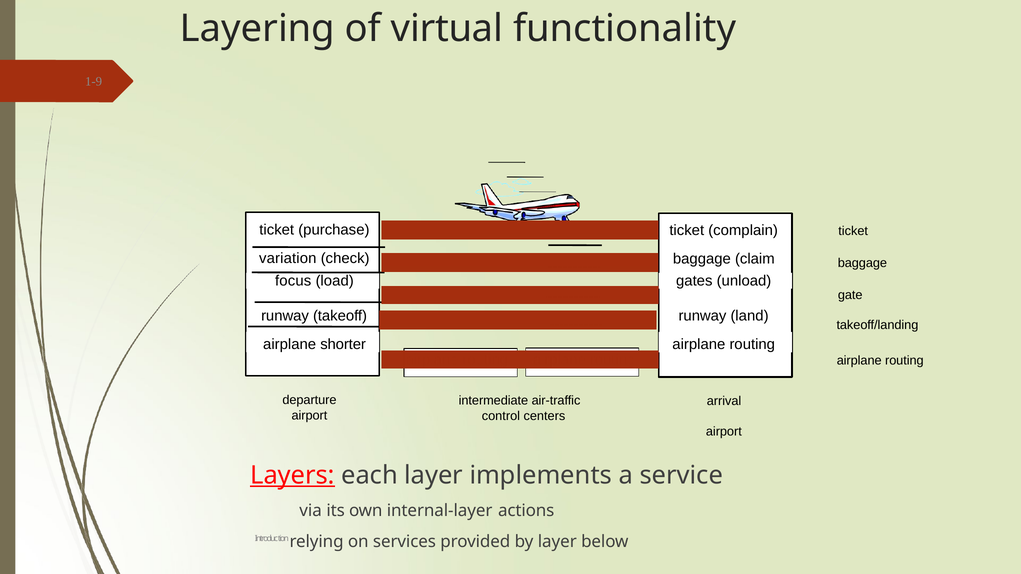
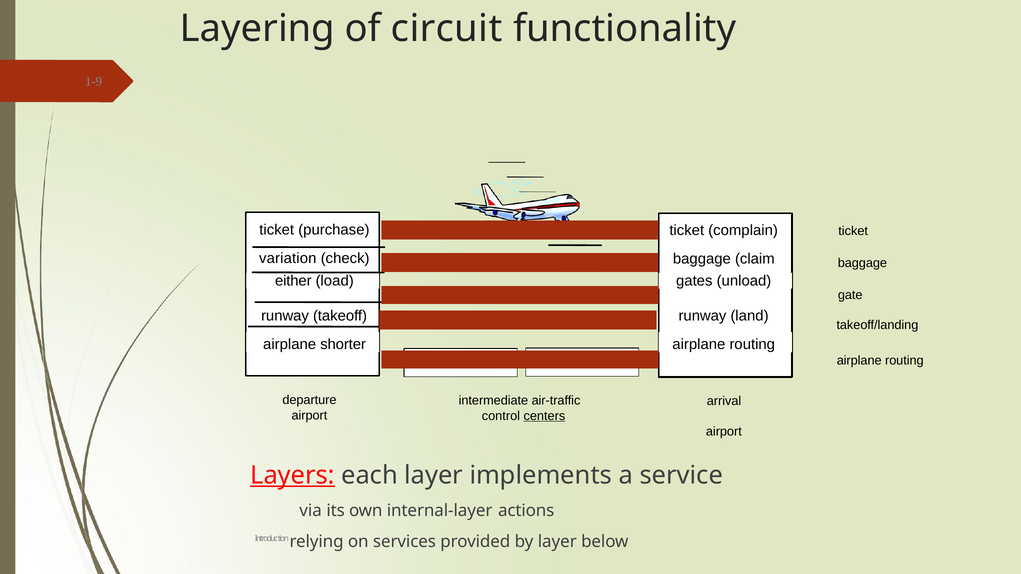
virtual: virtual -> circuit (447, 29)
focus: focus -> either (293, 281)
centers underline: none -> present (544, 416)
